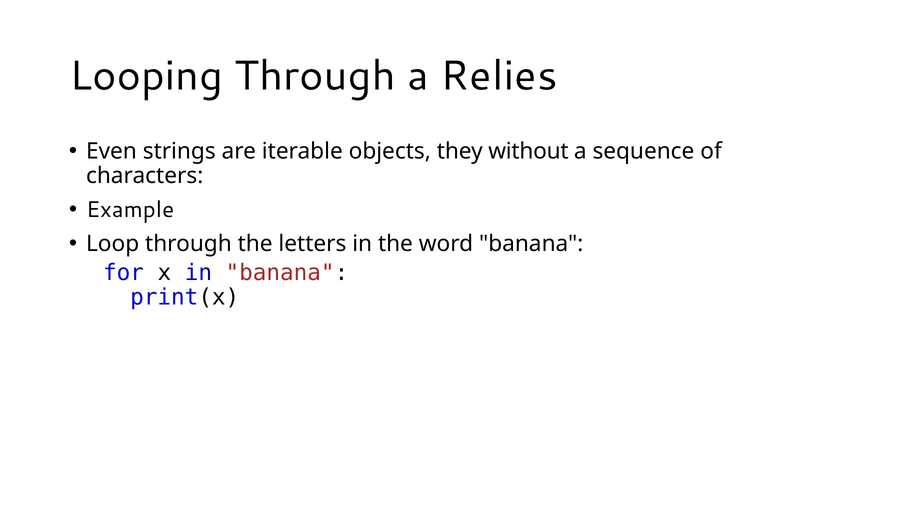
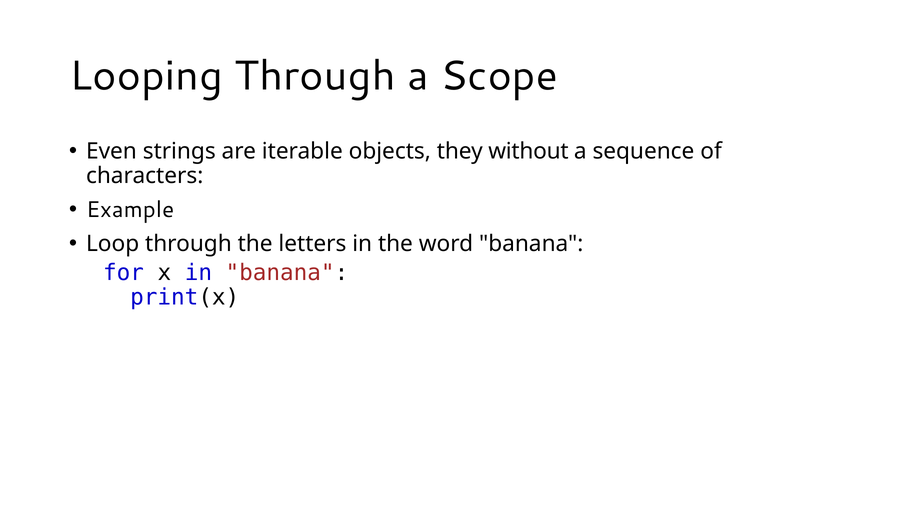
Relies: Relies -> Scope (499, 76)
